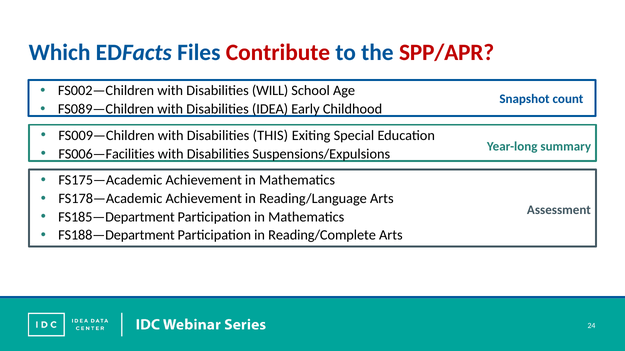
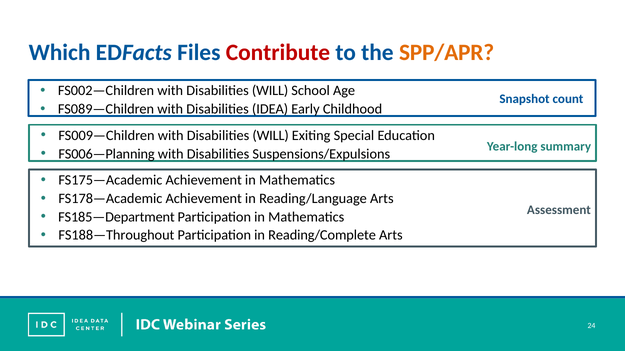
SPP/APR colour: red -> orange (447, 53)
FS009—Children with Disabilities THIS: THIS -> WILL (271, 136)
FS006—Facilities: FS006—Facilities -> FS006—Planning (107, 154)
FS188—Department: FS188—Department -> FS188—Throughout (116, 236)
